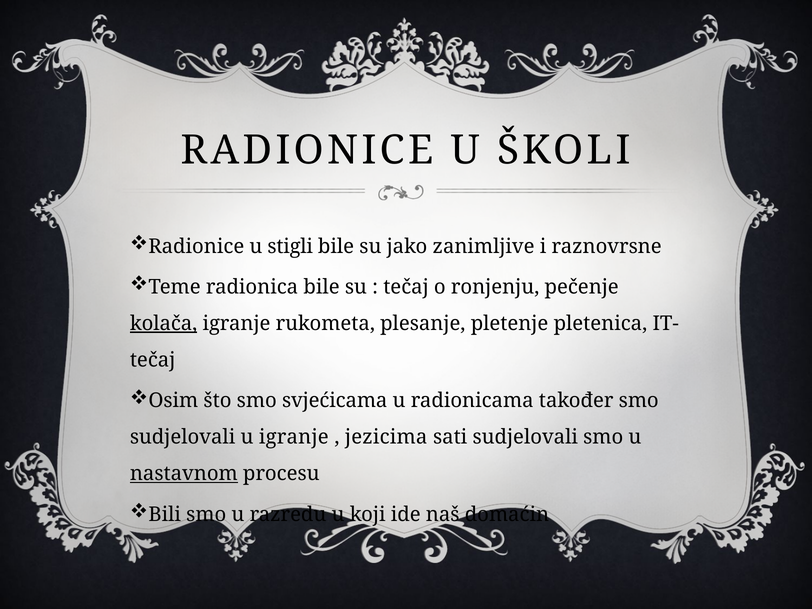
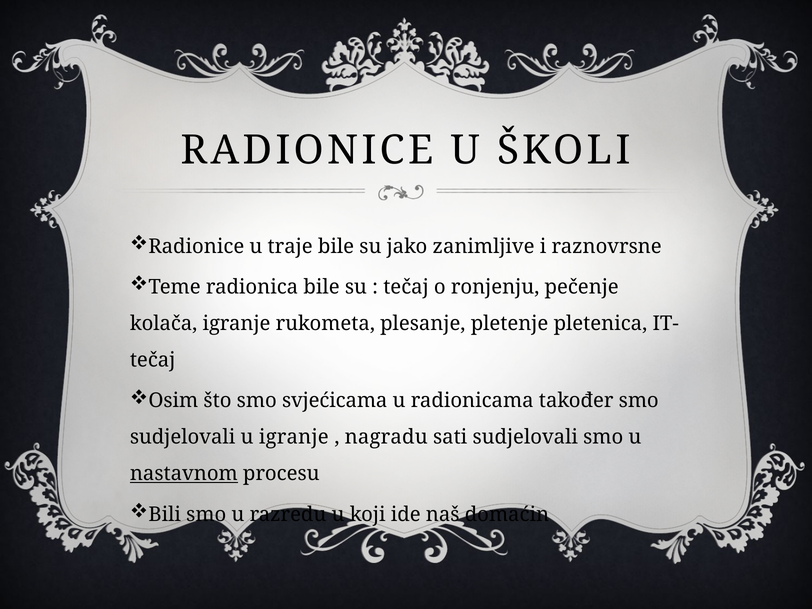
stigli: stigli -> traje (290, 246)
kolača underline: present -> none (164, 324)
jezicima: jezicima -> nagradu (386, 437)
